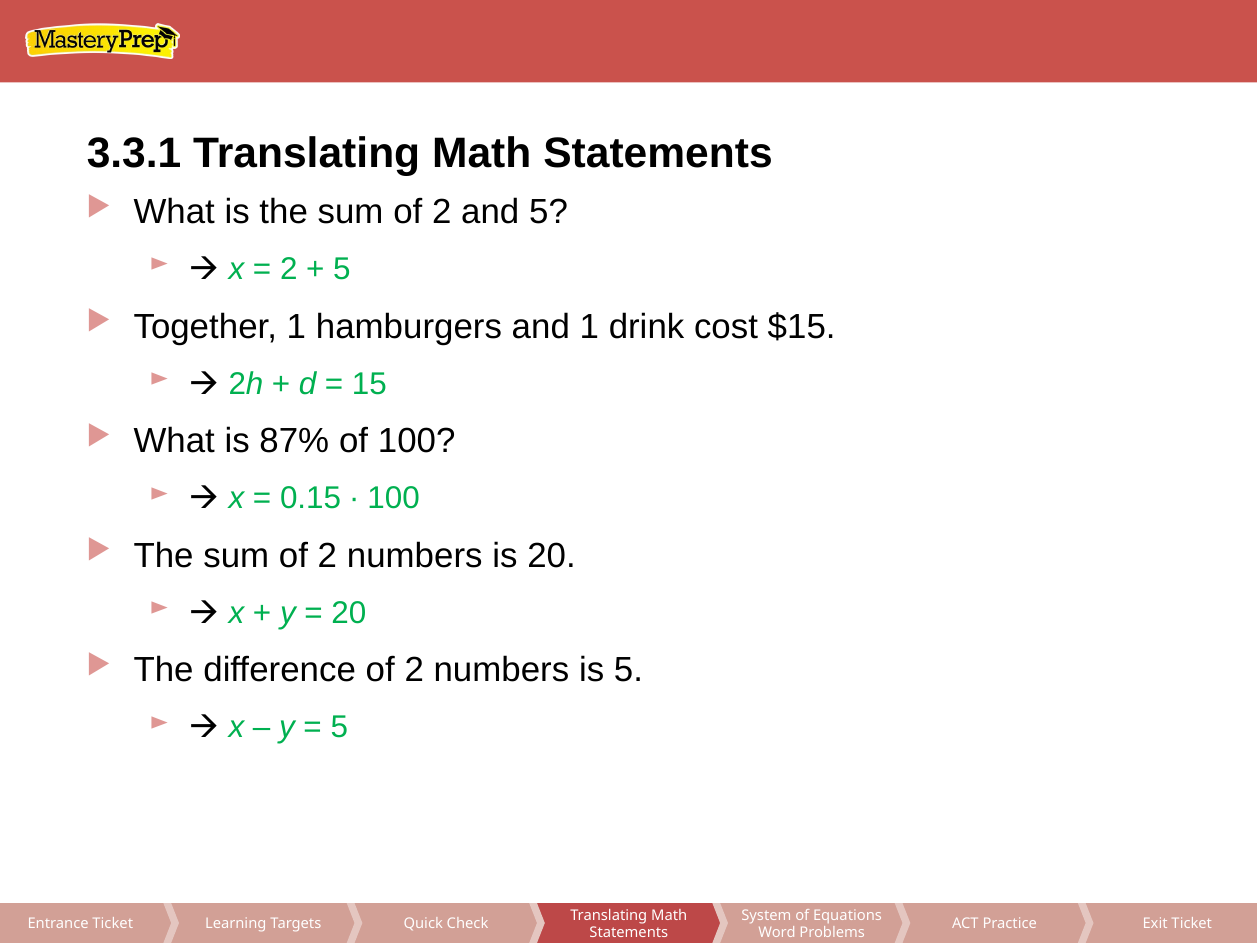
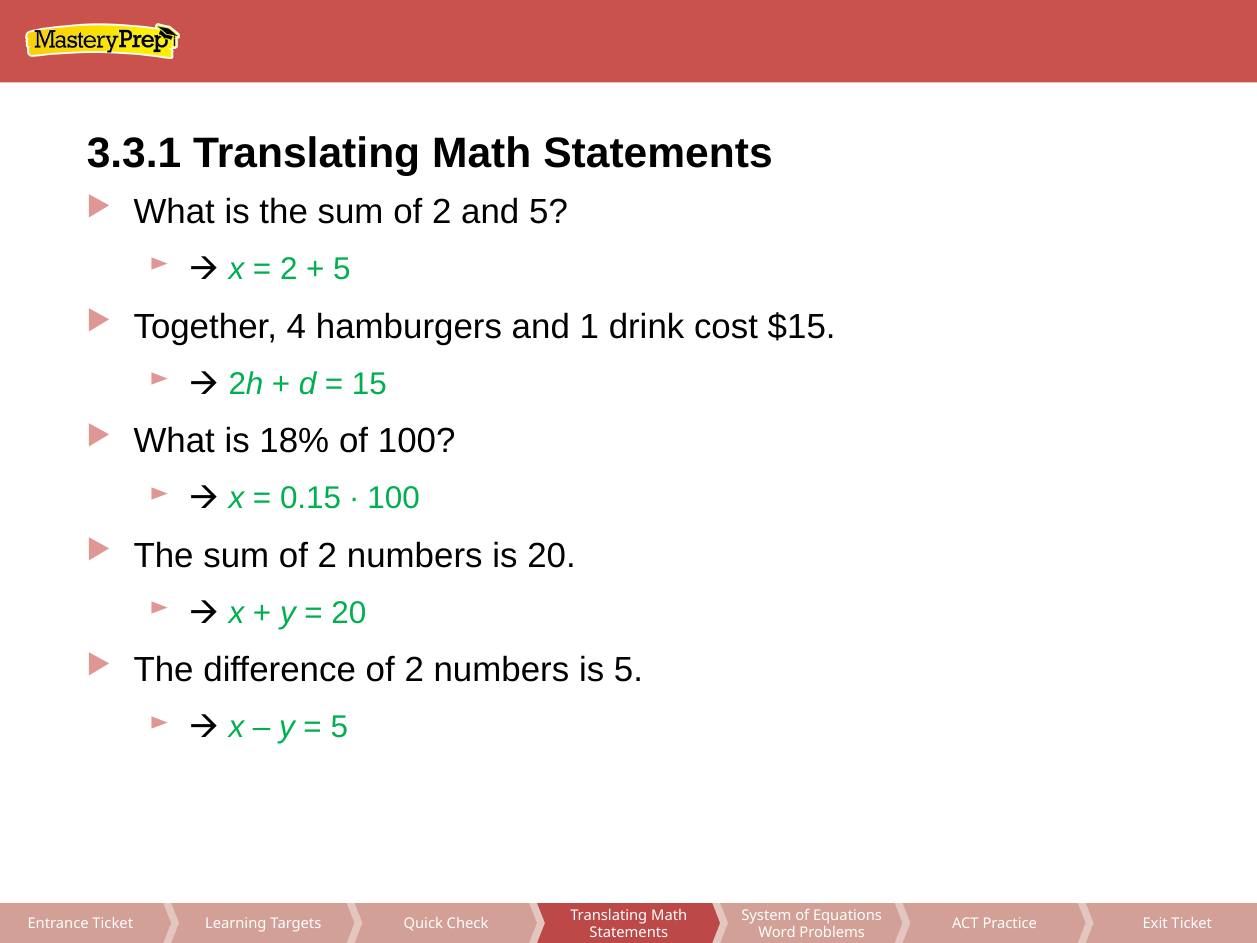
Together 1: 1 -> 4 (296, 327)
87%: 87% -> 18% (294, 441)
